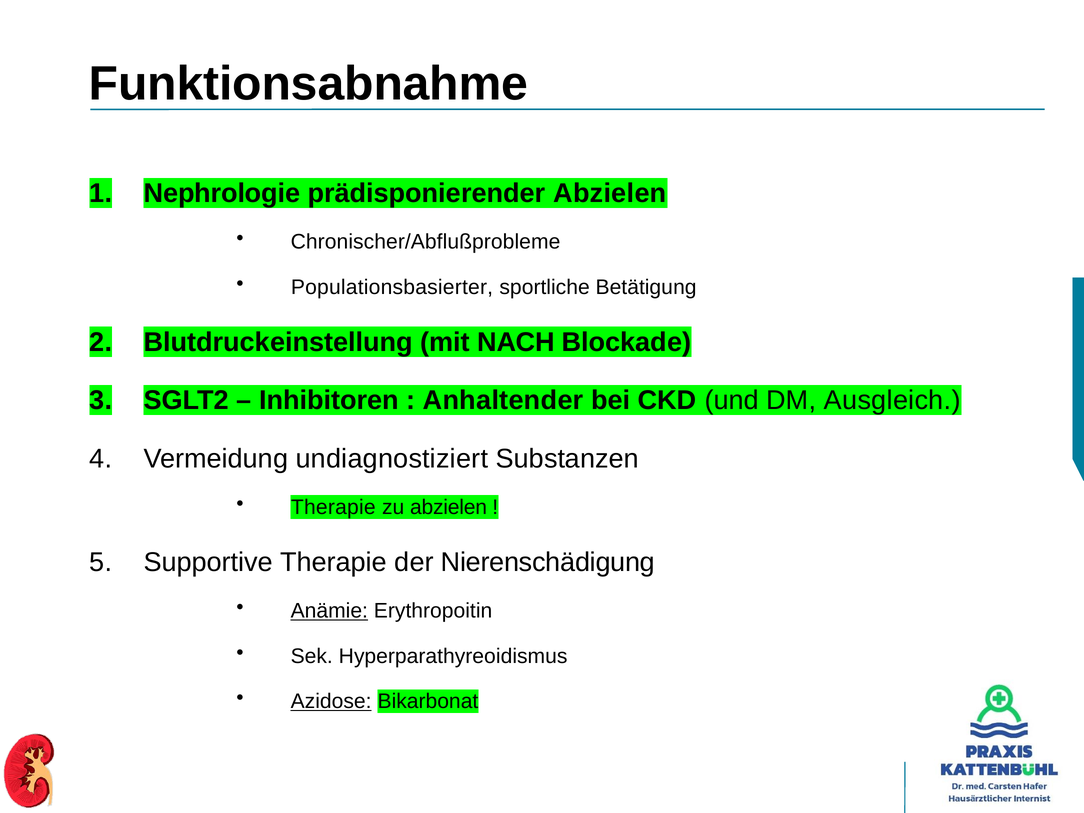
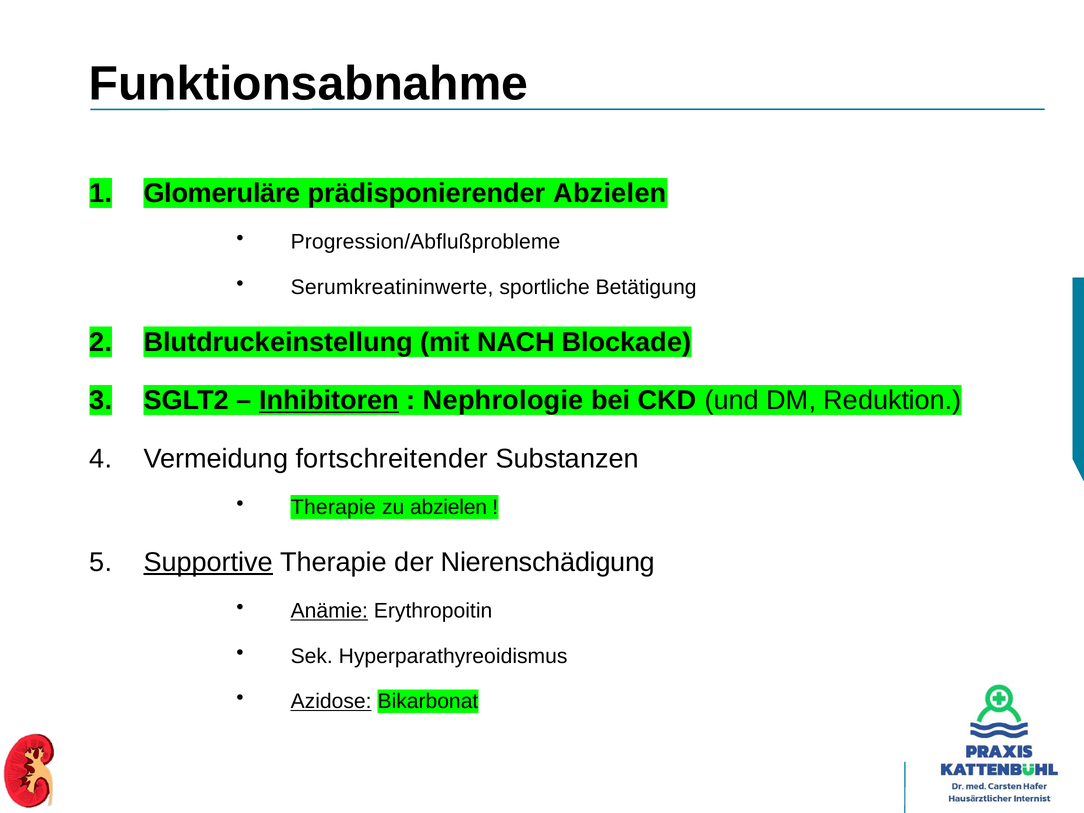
Nephrologie: Nephrologie -> Glomeruläre (222, 193)
Chronischer/Abflußprobleme: Chronischer/Abflußprobleme -> Progression/Abflußprobleme (425, 242)
Populationsbasierter: Populationsbasierter -> Serumkreatininwerte (392, 287)
Inhibitoren underline: none -> present (329, 401)
Anhaltender: Anhaltender -> Nephrologie (503, 401)
Ausgleich: Ausgleich -> Reduktion (892, 401)
undiagnostiziert: undiagnostiziert -> fortschreitender (392, 459)
Supportive underline: none -> present (208, 562)
